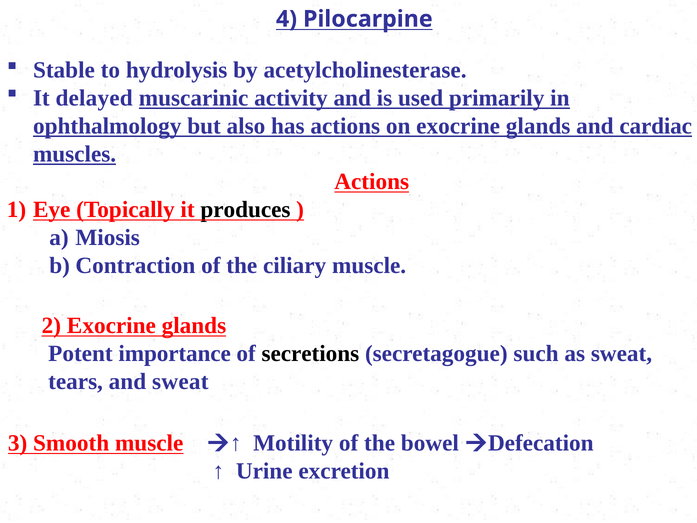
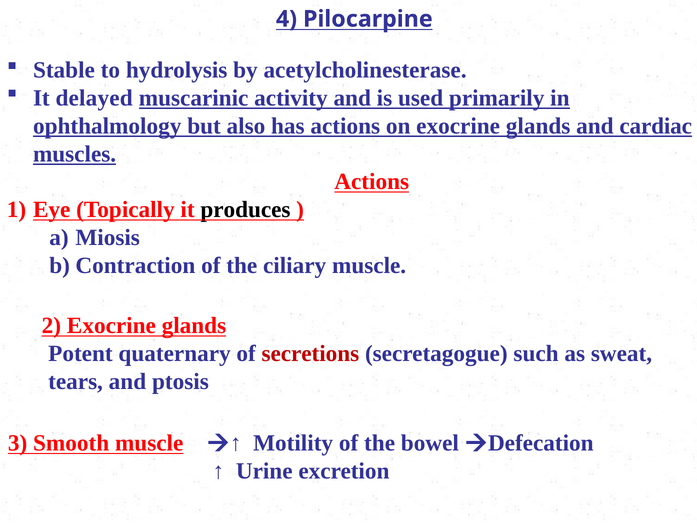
importance: importance -> quaternary (175, 354)
secretions colour: black -> red (310, 354)
and sweat: sweat -> ptosis (180, 381)
